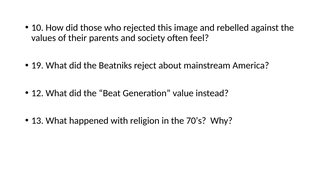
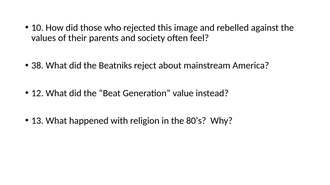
19: 19 -> 38 (37, 66)
70’s: 70’s -> 80’s (196, 121)
